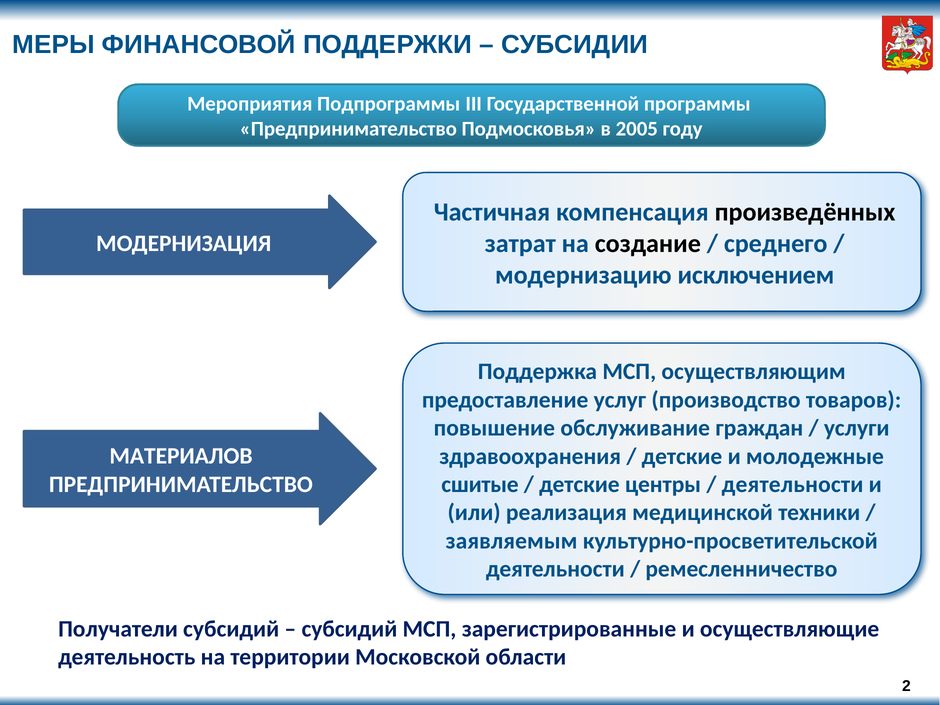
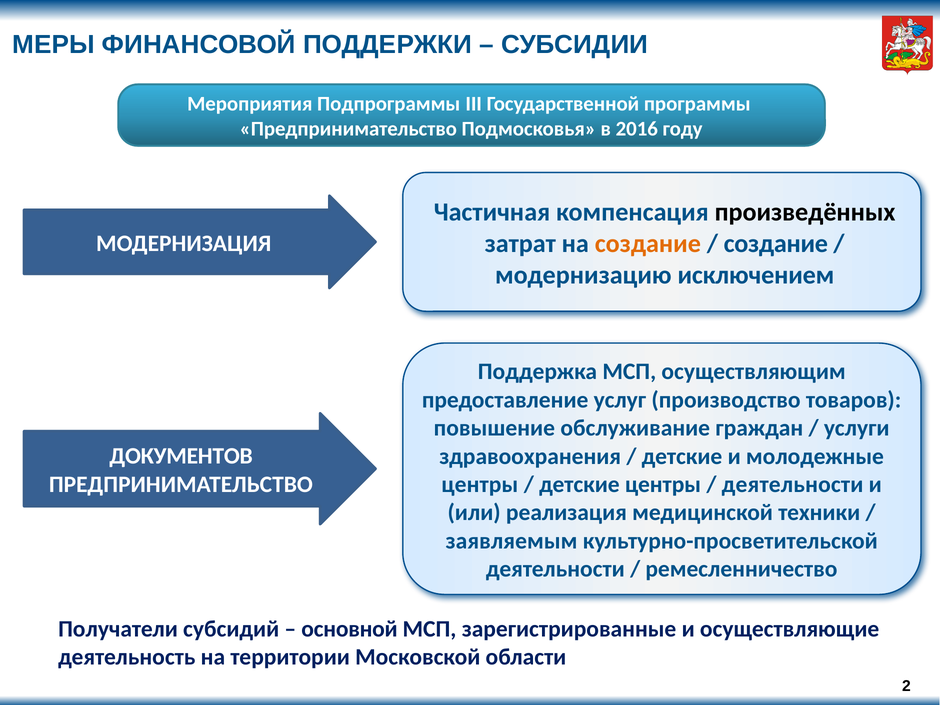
2005: 2005 -> 2016 (637, 129)
создание colour: black -> orange (648, 244)
среднего: среднего -> создание (776, 244)
МАТЕРИАЛОВ: МАТЕРИАЛОВ -> ДОКУМЕНТОВ (181, 456)
сшитые: сшитые -> центры (480, 484)
субсидий: субсидий -> основной (350, 629)
